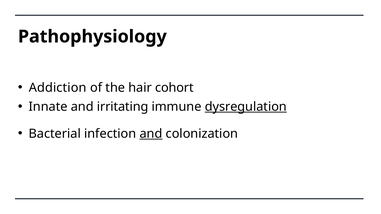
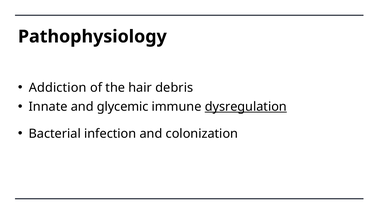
cohort: cohort -> debris (174, 88)
irritating: irritating -> glycemic (123, 107)
and underline: present -> none (151, 134)
